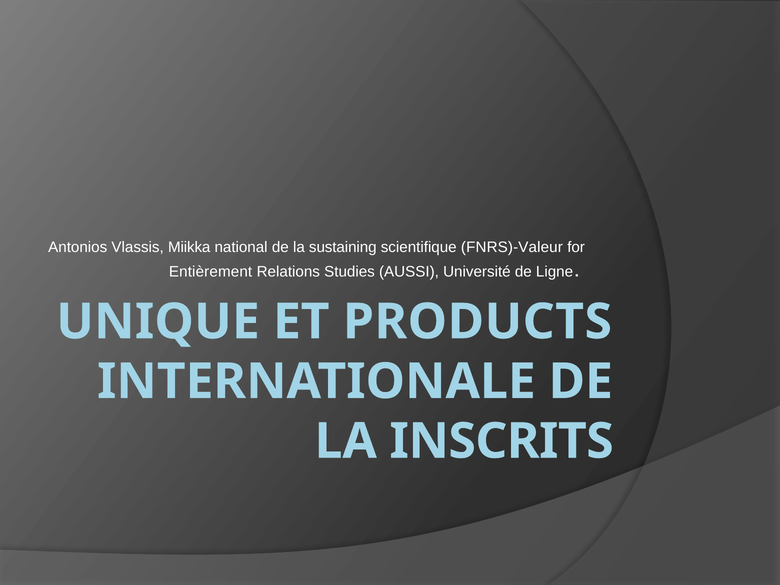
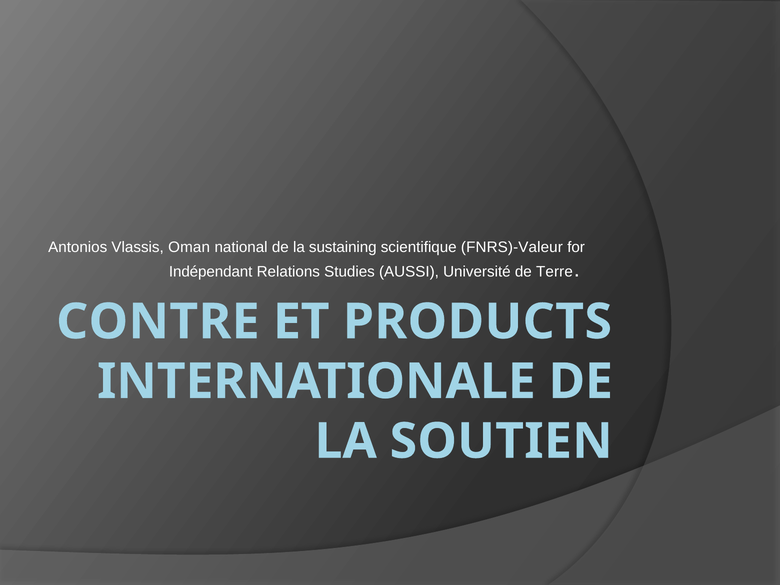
Miikka: Miikka -> Oman (189, 247)
Entièrement: Entièrement -> Indépendant (211, 272)
Ligne: Ligne -> Terre (554, 272)
UNIQUE: UNIQUE -> CONTRE (158, 322)
INSCRITS: INSCRITS -> SOUTIEN (501, 441)
